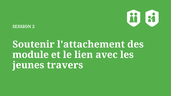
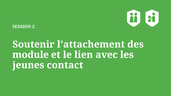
travers: travers -> contact (65, 65)
